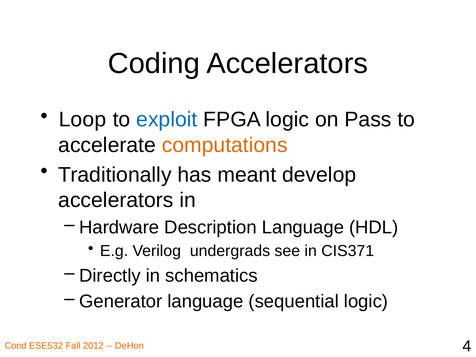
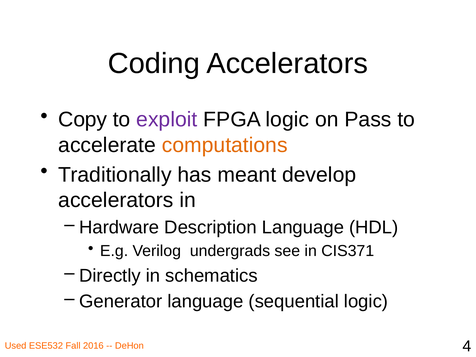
Loop: Loop -> Copy (83, 120)
exploit colour: blue -> purple (167, 120)
Cond: Cond -> Used (16, 346)
2012: 2012 -> 2016 (93, 346)
